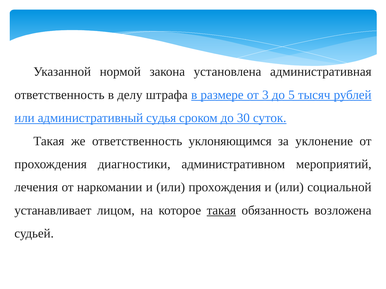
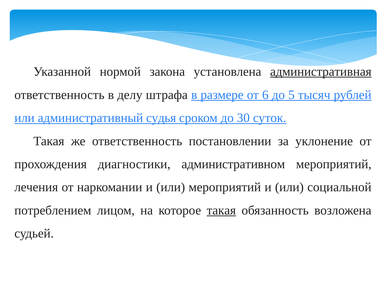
административная underline: none -> present (321, 72)
3: 3 -> 6 (265, 95)
уклоняющимся: уклоняющимся -> постановлении (230, 141)
или прохождения: прохождения -> мероприятий (225, 188)
устанавливает: устанавливает -> потреблением (53, 211)
